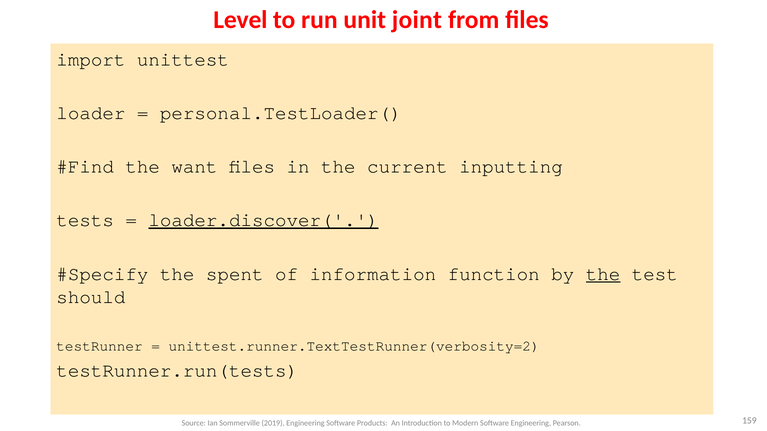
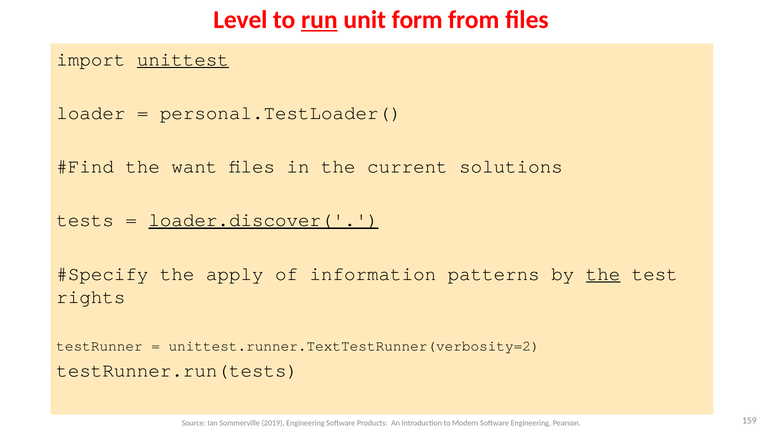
run underline: none -> present (319, 20)
joint: joint -> form (417, 20)
unittest underline: none -> present (183, 59)
inputting: inputting -> solutions (511, 167)
spent: spent -> apply (235, 274)
function: function -> patterns (494, 274)
should: should -> rights (91, 297)
